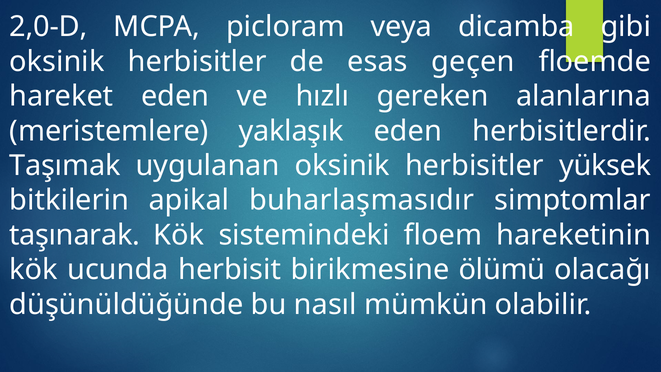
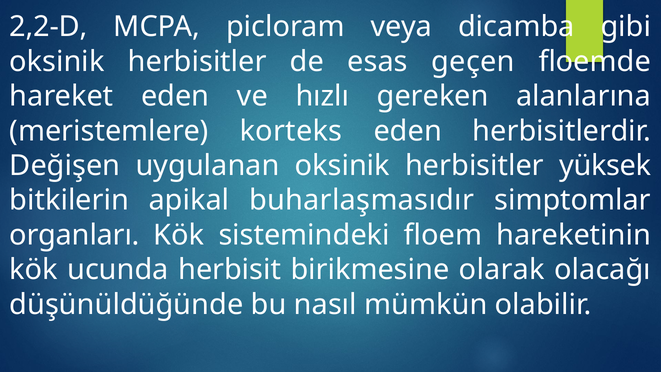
2,0-D: 2,0-D -> 2,2-D (48, 27)
yaklaşık: yaklaşık -> korteks (291, 131)
Taşımak: Taşımak -> Değişen (65, 166)
taşınarak: taşınarak -> organları (75, 235)
ölümü: ölümü -> olarak (502, 270)
